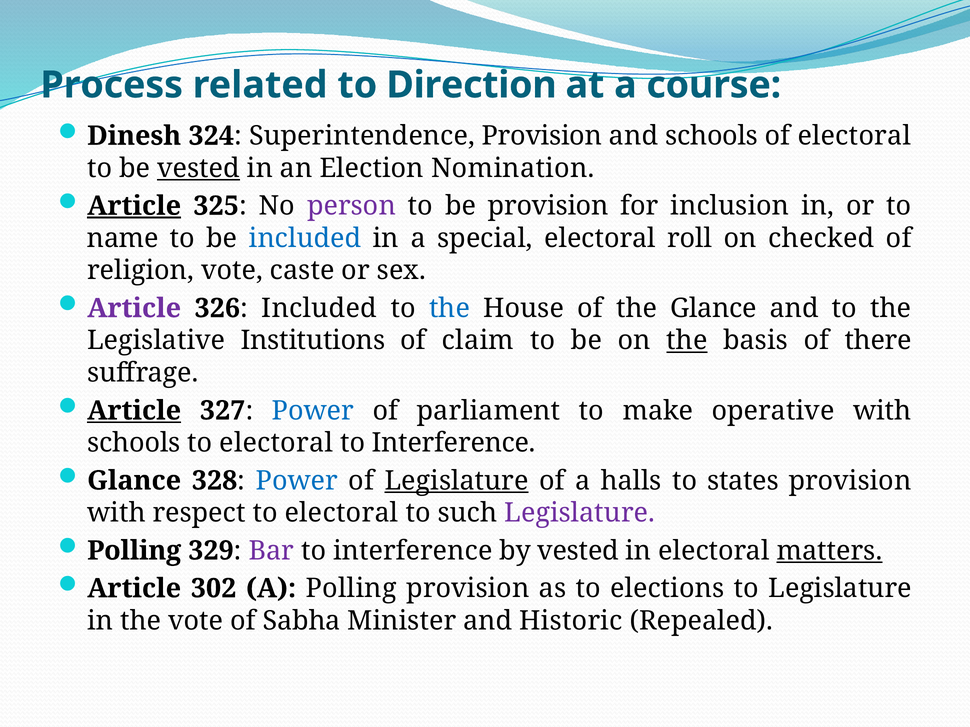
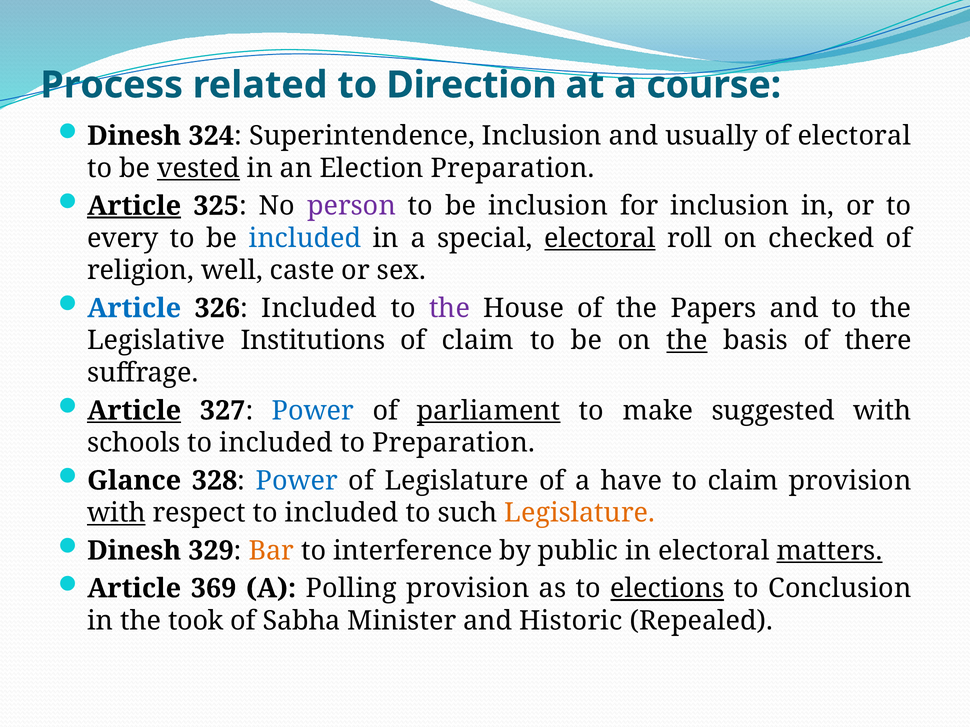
Superintendence Provision: Provision -> Inclusion (542, 136)
and schools: schools -> usually (712, 136)
Election Nomination: Nomination -> Preparation (513, 168)
be provision: provision -> inclusion (548, 206)
name: name -> every (123, 238)
electoral underline: none -> present (600, 238)
religion vote: vote -> well (232, 271)
Article colour: purple -> blue (134, 308)
the colour: blue -> purple (449, 308)
the Glance: Glance -> Papers (713, 308)
parliament underline: none -> present (489, 411)
operative: operative -> suggested (773, 411)
electoral: electoral -> included (276, 443)
Interference: Interference -> Preparation (454, 443)
Legislature underline: present -> none (457, 481)
halls: halls -> have (631, 481)
to states: states -> claim (743, 481)
with underline: none -> present (116, 513)
respect to electoral: electoral -> included (342, 513)
Legislature colour: purple -> orange (580, 513)
Polling: Polling -> Dinesh (134, 551)
Bar colour: purple -> orange (271, 551)
by vested: vested -> public (578, 551)
302: 302 -> 369 (214, 589)
elections underline: none -> present (667, 589)
to Legislature: Legislature -> Conclusion (840, 589)
the vote: vote -> took (196, 621)
